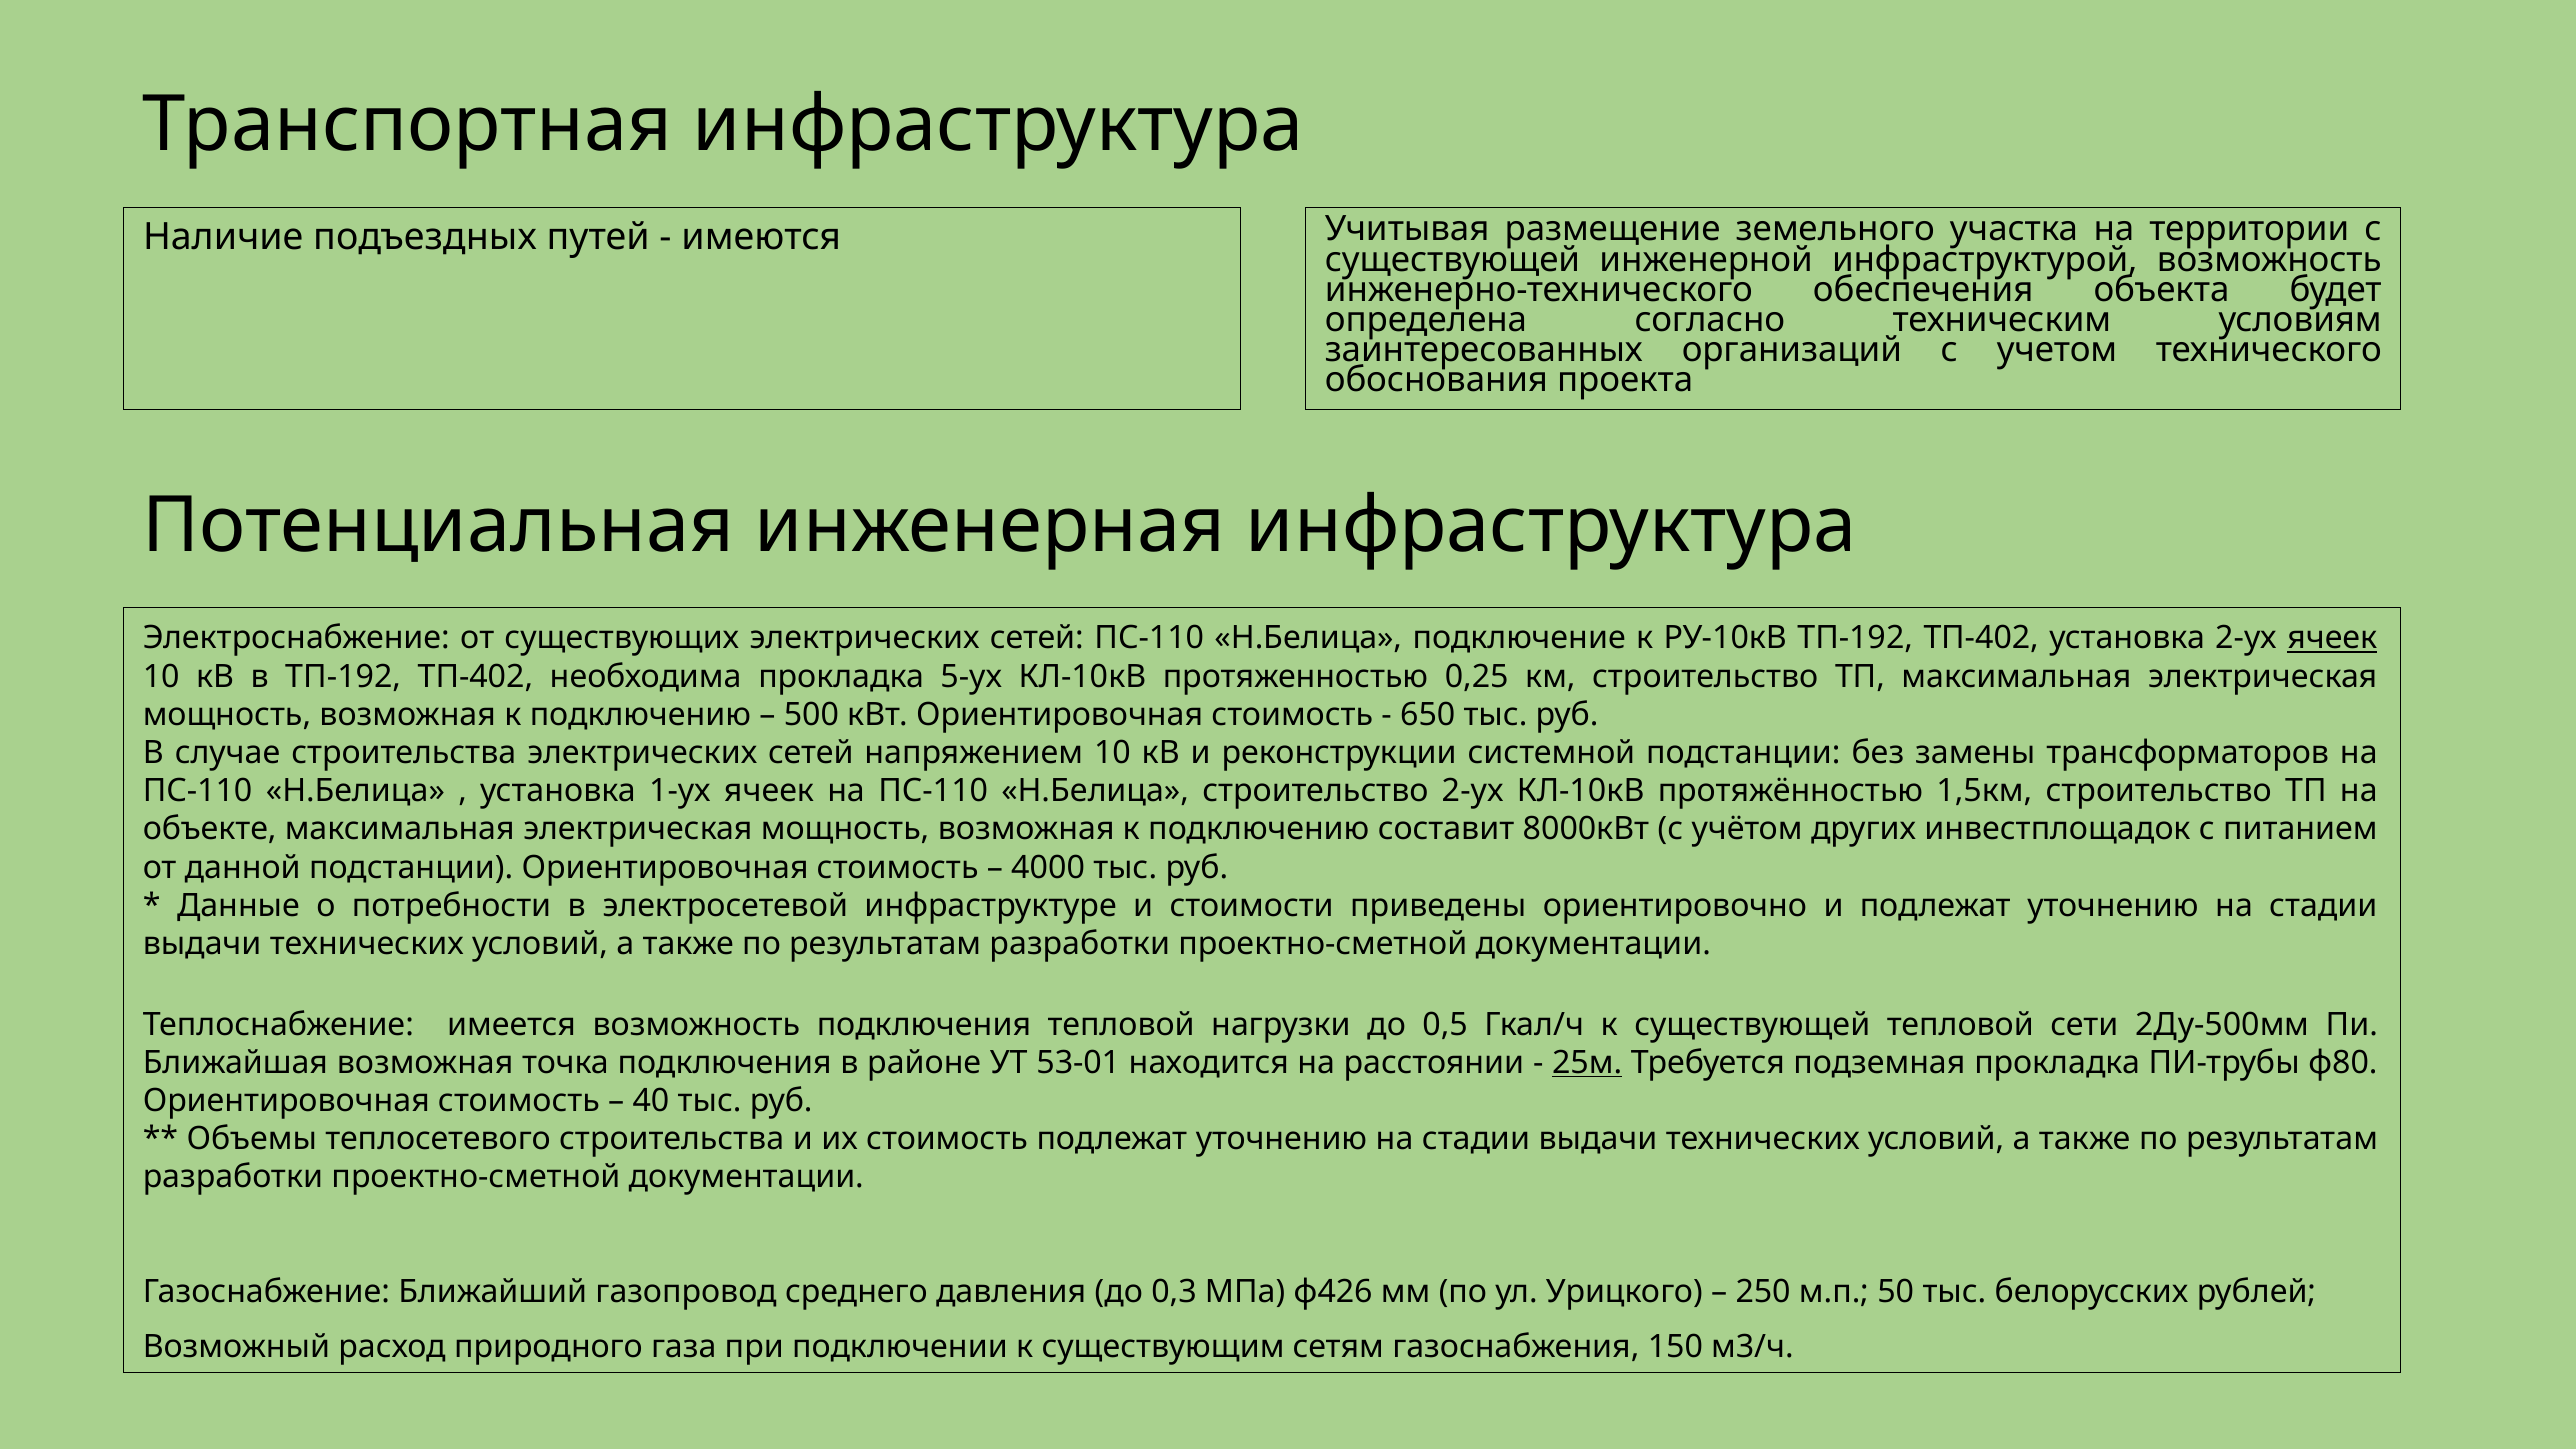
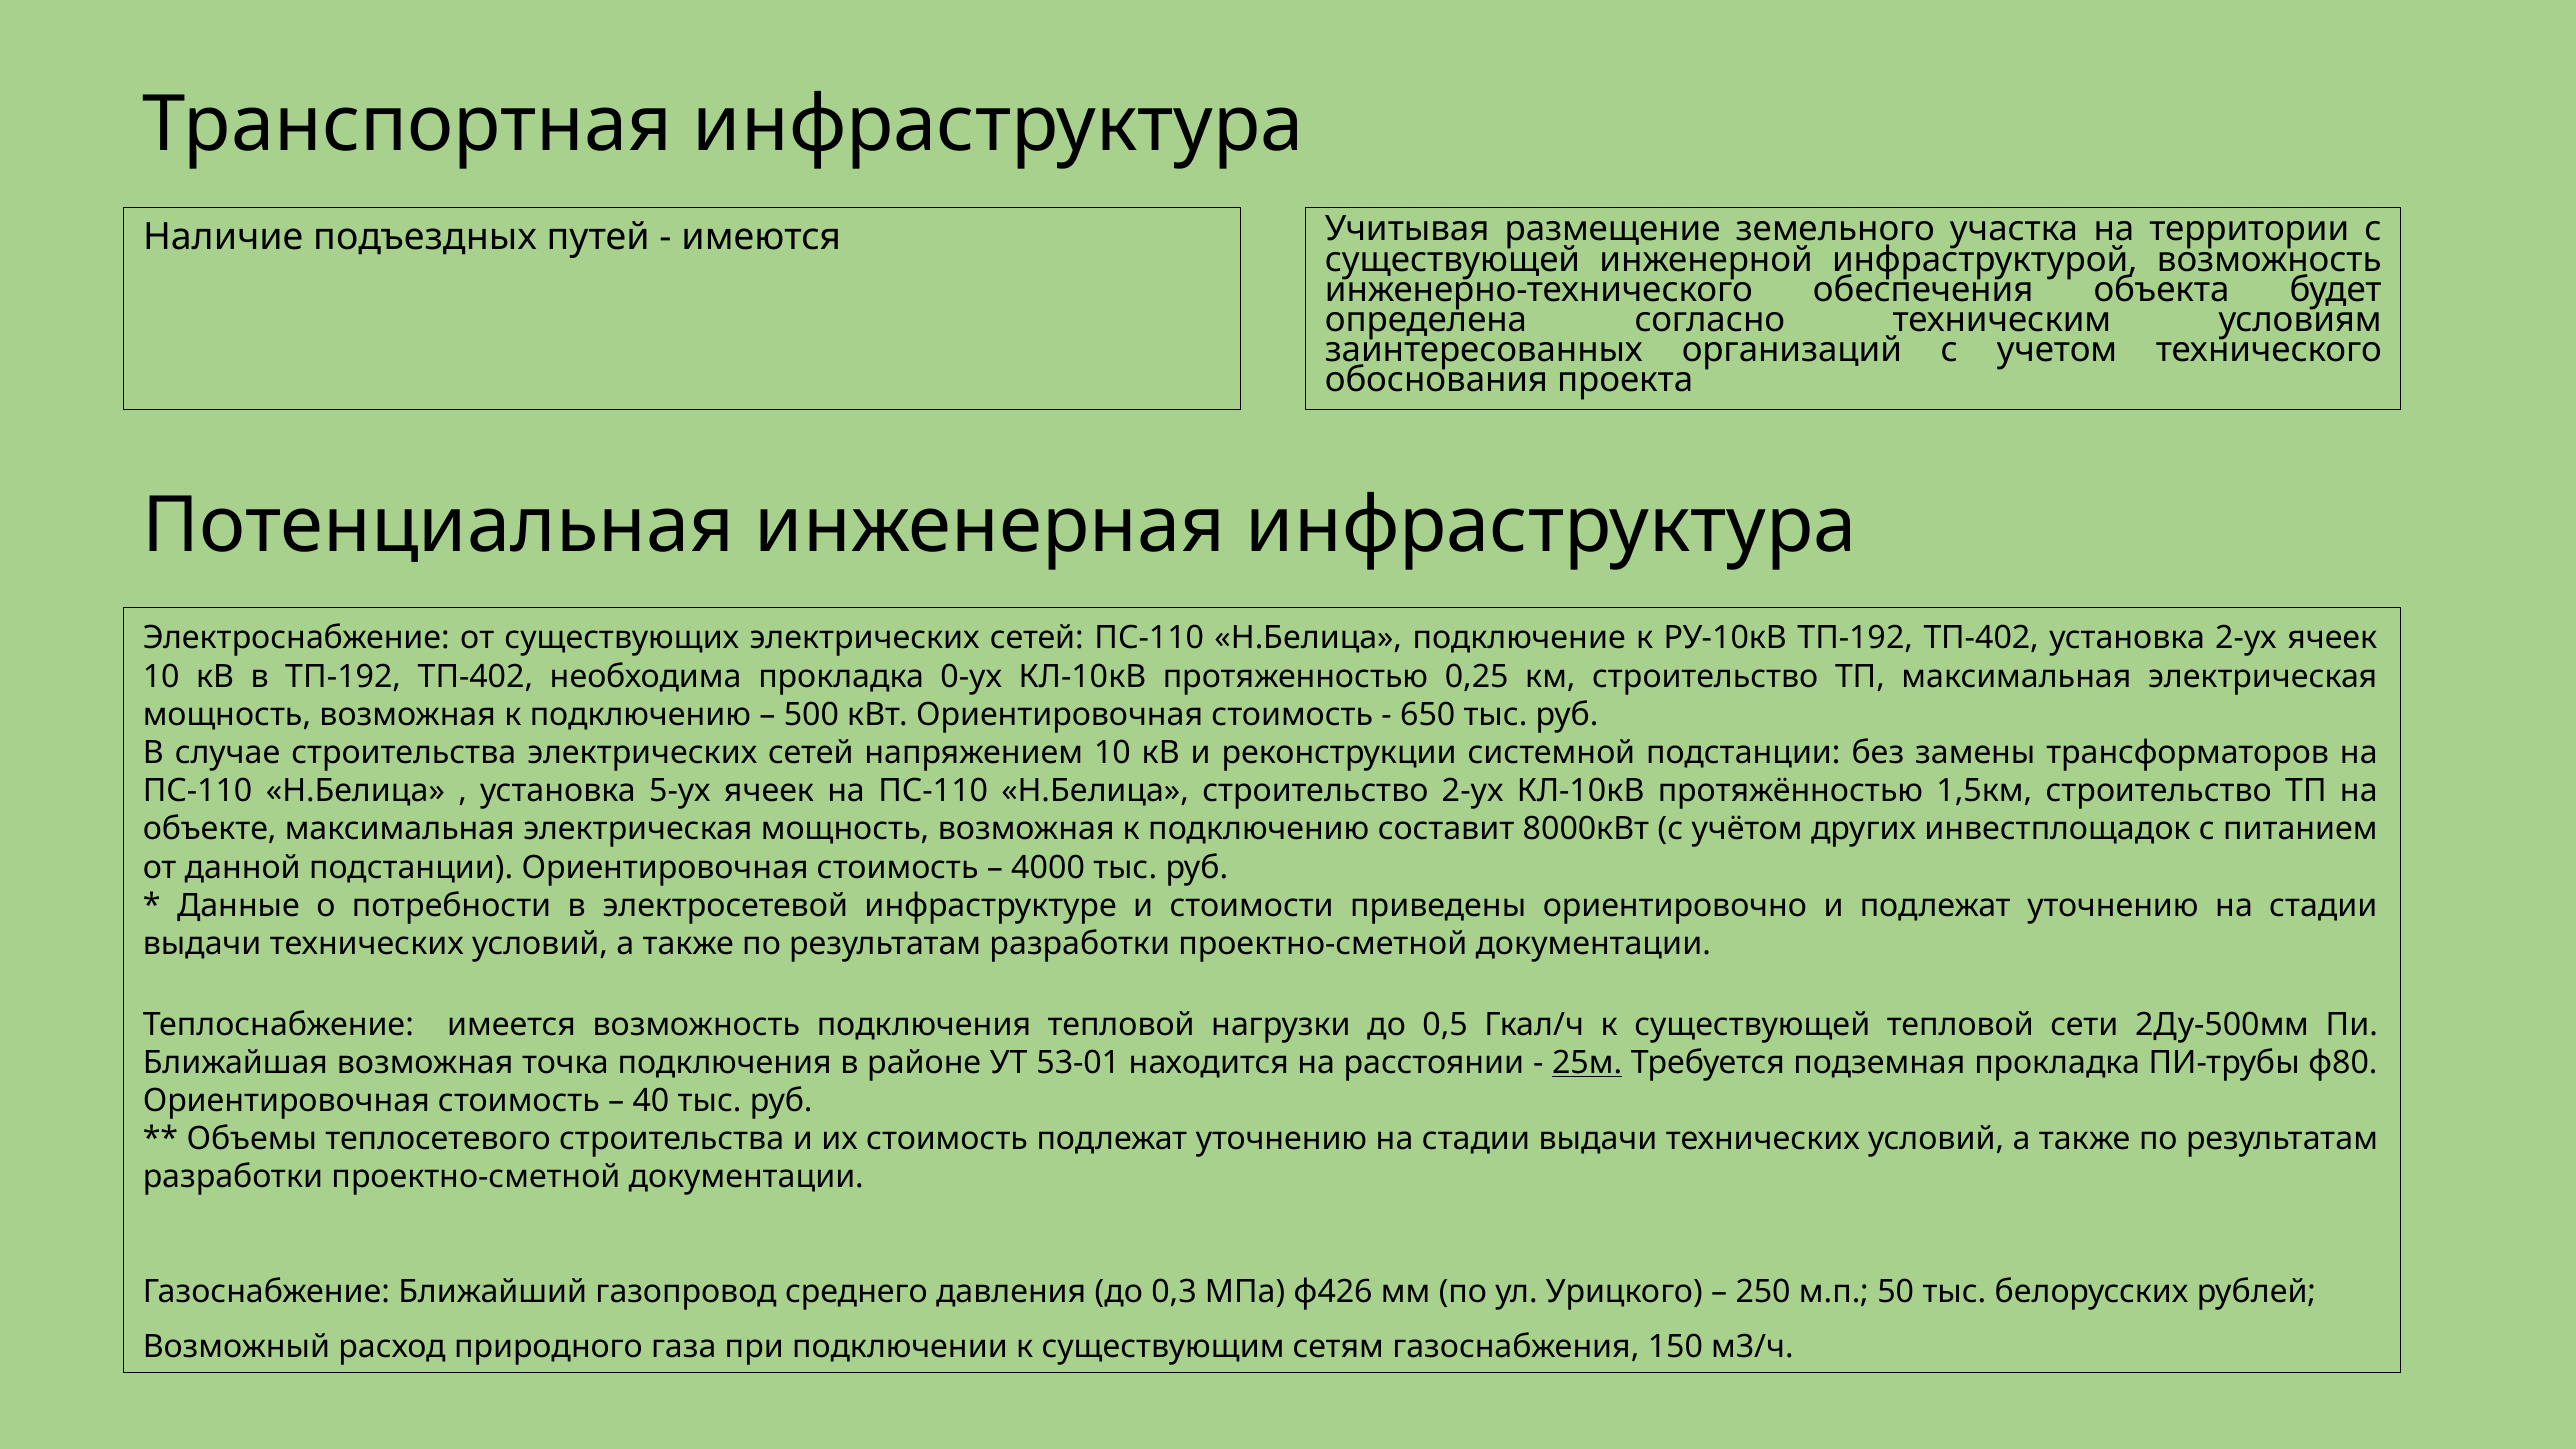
ячеек underline: present -> none (2332, 638)
5-ух: 5-ух -> 0-ух (971, 677)
1-ух: 1-ух -> 5-ух (680, 791)
